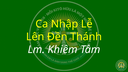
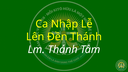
Lm Khiêm: Khiêm -> Thánh (63, 50)
